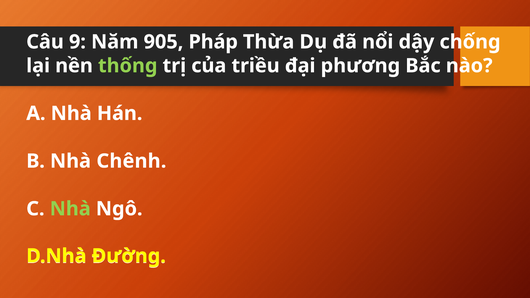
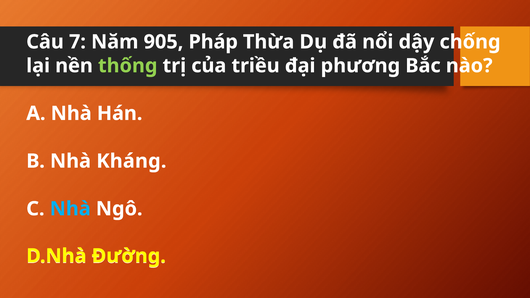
9: 9 -> 7 (77, 42)
Chênh: Chênh -> Kháng (131, 161)
Nhà colour: light green -> light blue (70, 209)
